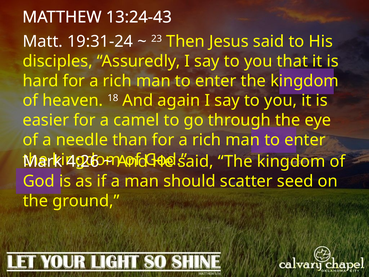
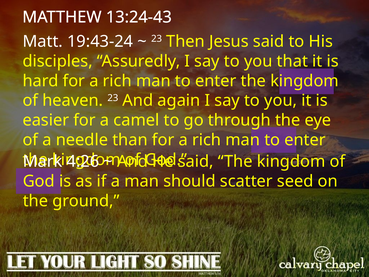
19:31-24: 19:31-24 -> 19:43-24 (100, 41)
heaven 18: 18 -> 23 (113, 98)
